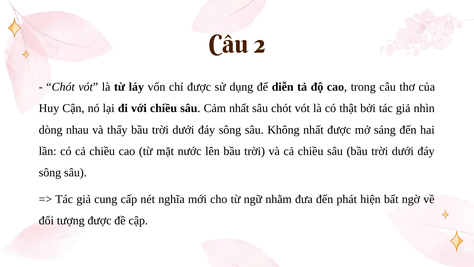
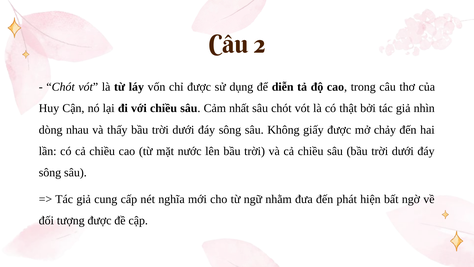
Không nhất: nhất -> giấy (313, 130)
sáng: sáng -> chảy (385, 130)
